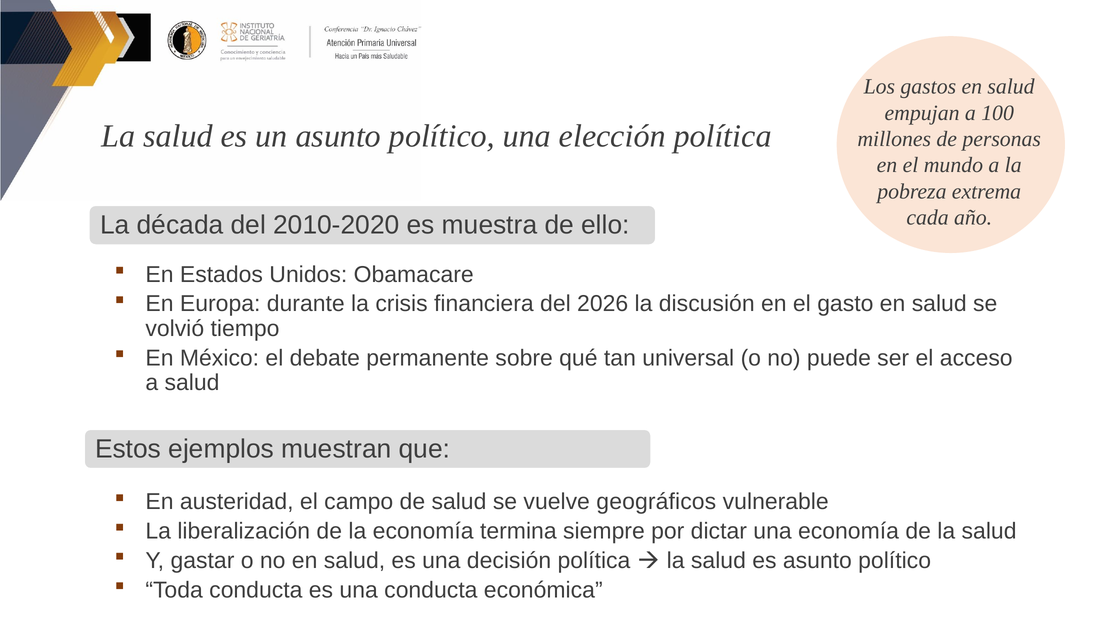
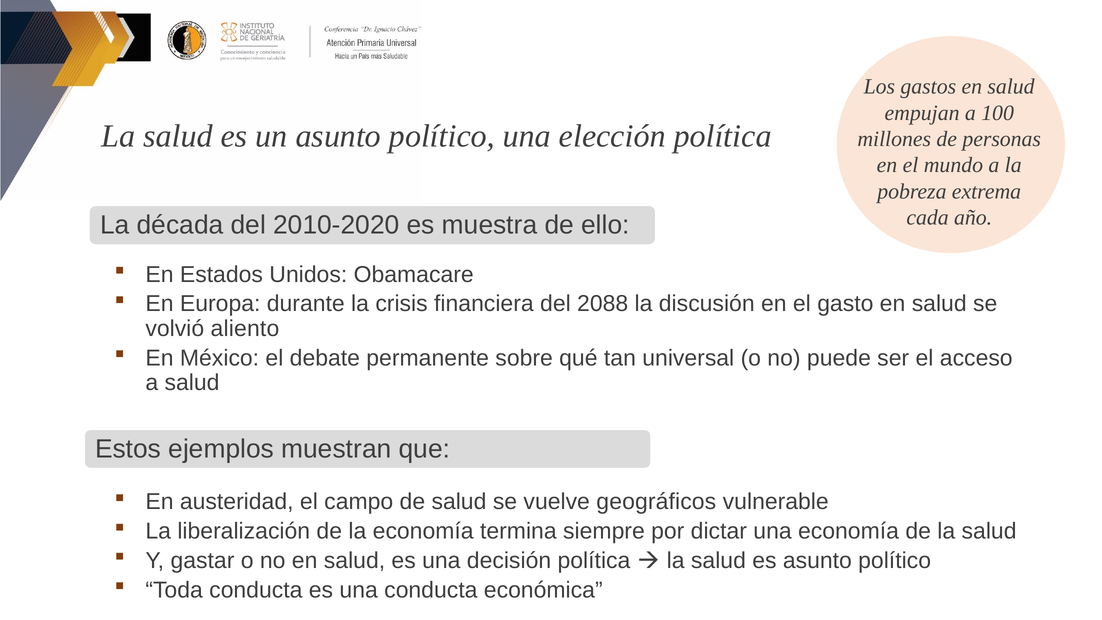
2026: 2026 -> 2088 (603, 304)
tiempo: tiempo -> aliento (245, 329)
